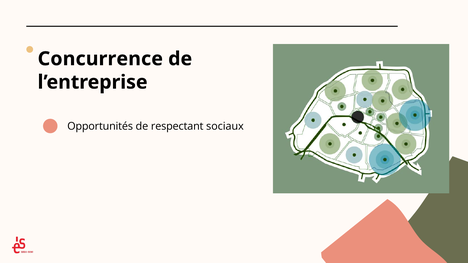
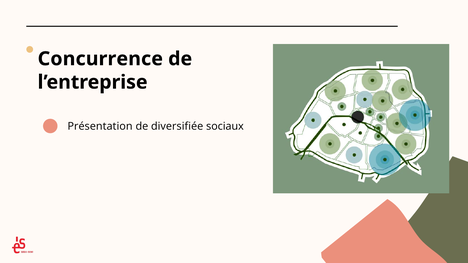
Opportunités: Opportunités -> Présentation (100, 127)
respectant: respectant -> diversifiée (177, 127)
